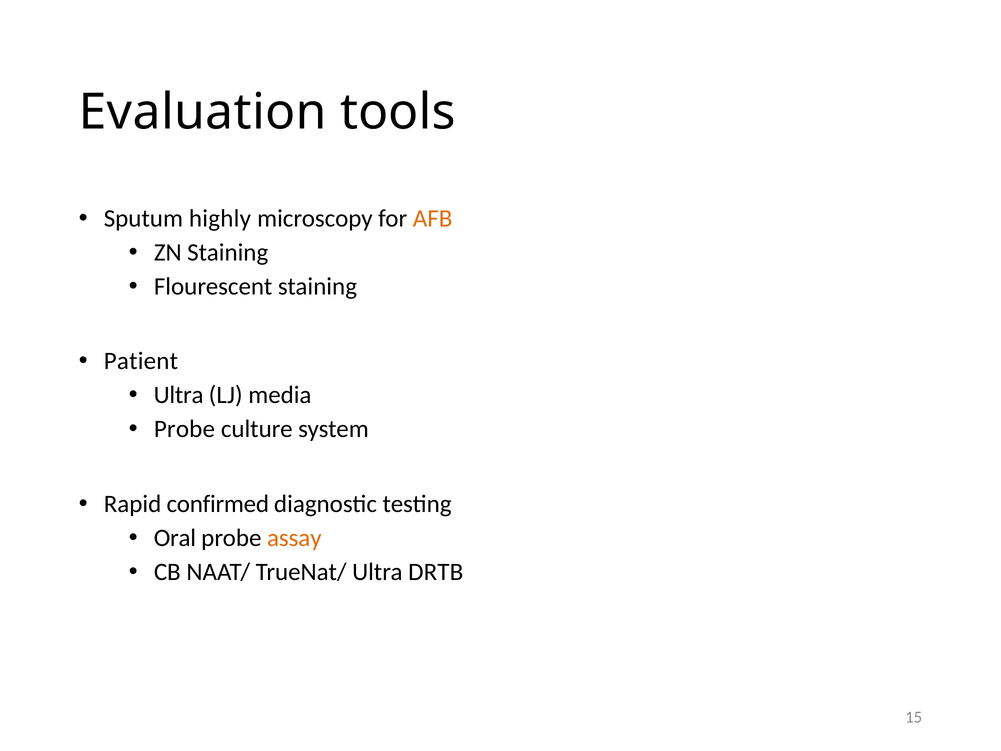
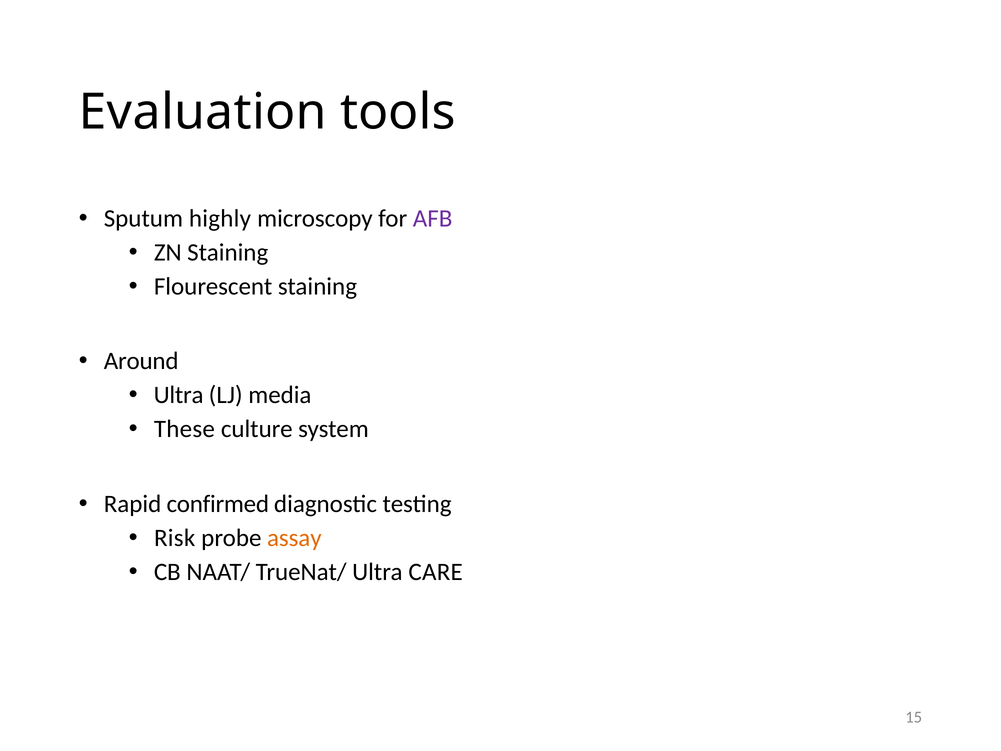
AFB colour: orange -> purple (433, 218)
Patient: Patient -> Around (141, 361)
Probe: Probe -> These (184, 429)
Oral: Oral -> Risk (175, 538)
DRTB: DRTB -> CARE (436, 572)
